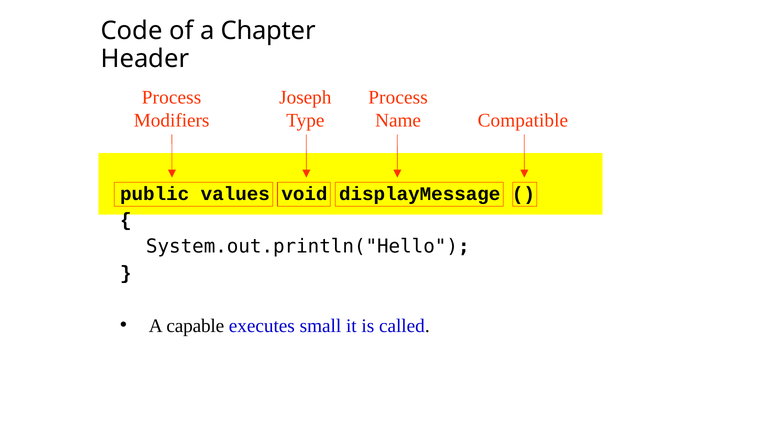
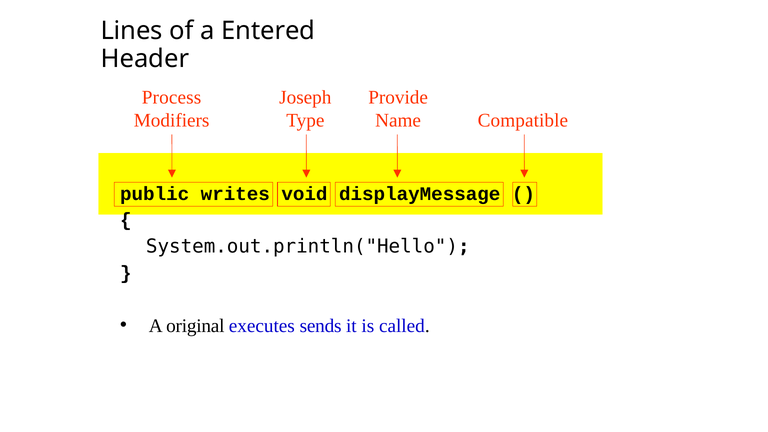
Code: Code -> Lines (132, 31)
Chapter: Chapter -> Entered (268, 31)
Process: Process -> Provide (398, 97)
values: values -> writes (235, 194)
capable: capable -> original (195, 326)
small: small -> sends (321, 326)
